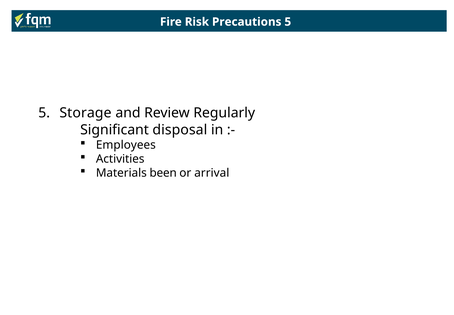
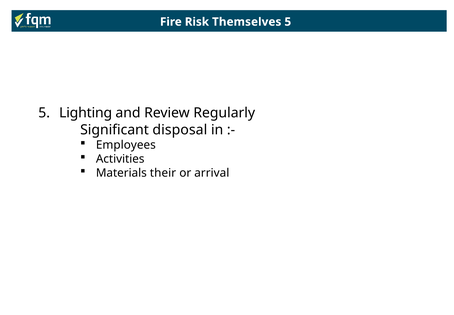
Precautions: Precautions -> Themselves (247, 22)
Storage: Storage -> Lighting (86, 113)
been: been -> their (163, 173)
